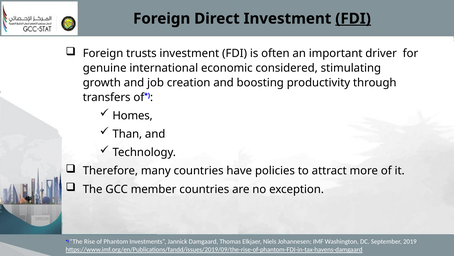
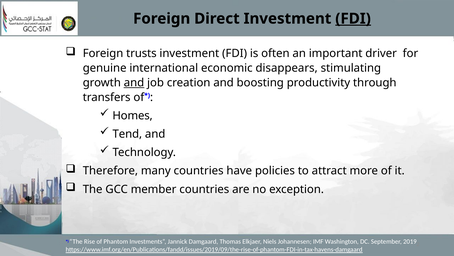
considered: considered -> disappears (287, 68)
and underline: none -> present (134, 82)
Than: Than -> Tend (127, 134)
